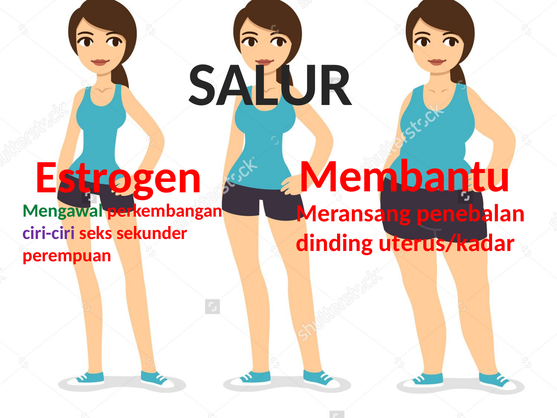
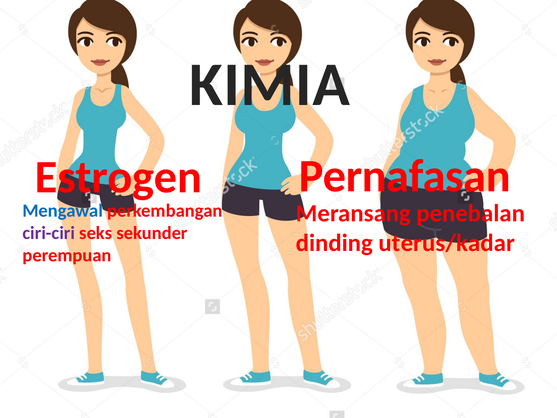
SALUR: SALUR -> KIMIA (269, 85)
Membantu: Membantu -> Pernafasan (405, 176)
Mengawal colour: green -> blue (63, 211)
